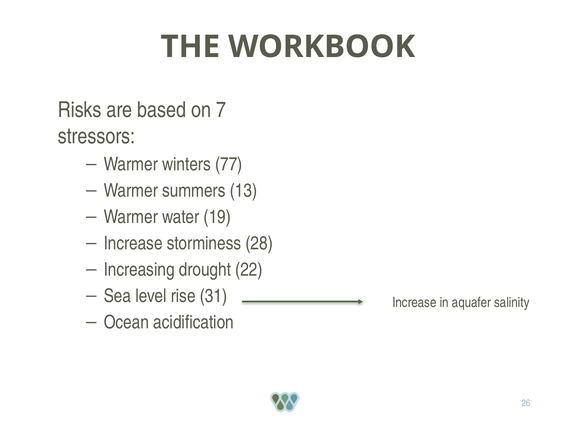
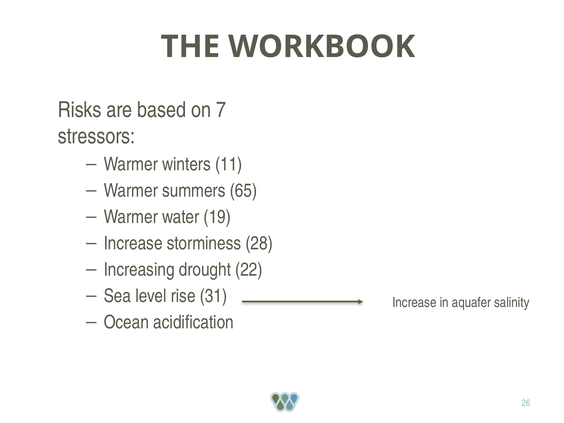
77: 77 -> 11 (229, 164)
13: 13 -> 65 (243, 191)
